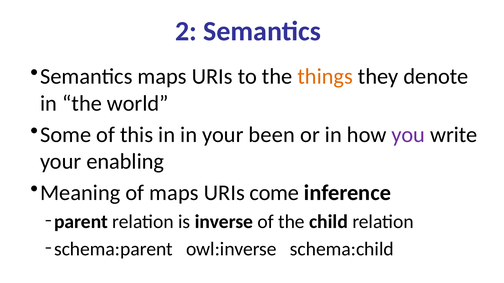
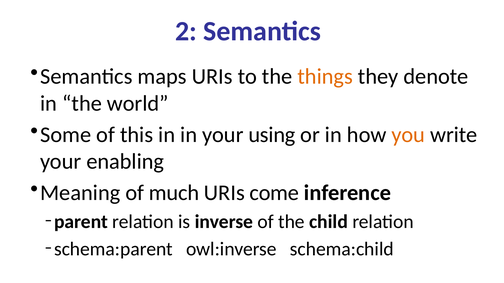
been: been -> using (272, 135)
you colour: purple -> orange (408, 135)
of maps: maps -> much (174, 193)
